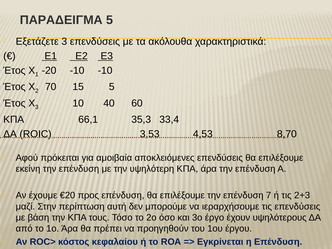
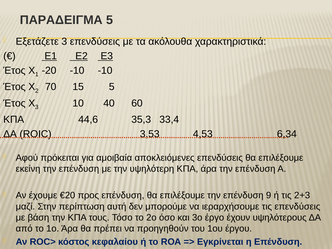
66,1: 66,1 -> 44,6 (88, 119)
8,70: 8,70 -> 6,34 (287, 134)
7: 7 -> 9 (269, 195)
